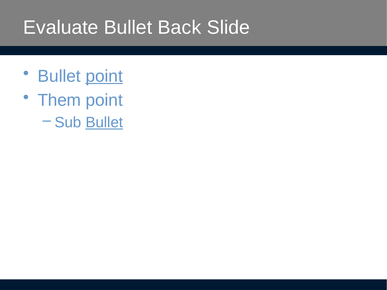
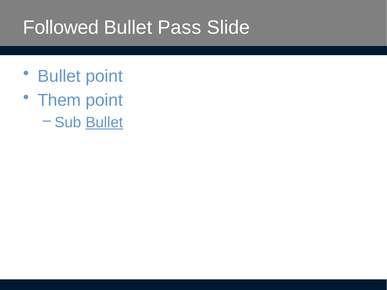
Evaluate: Evaluate -> Followed (61, 28)
Back: Back -> Pass (179, 28)
point underline: present -> none (104, 76)
